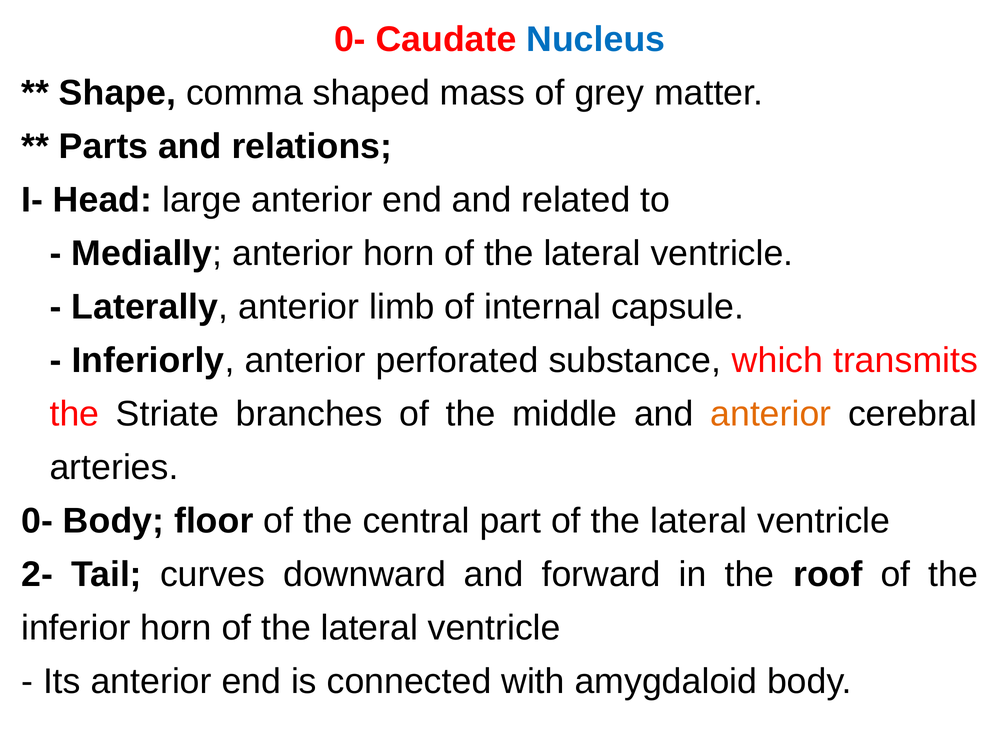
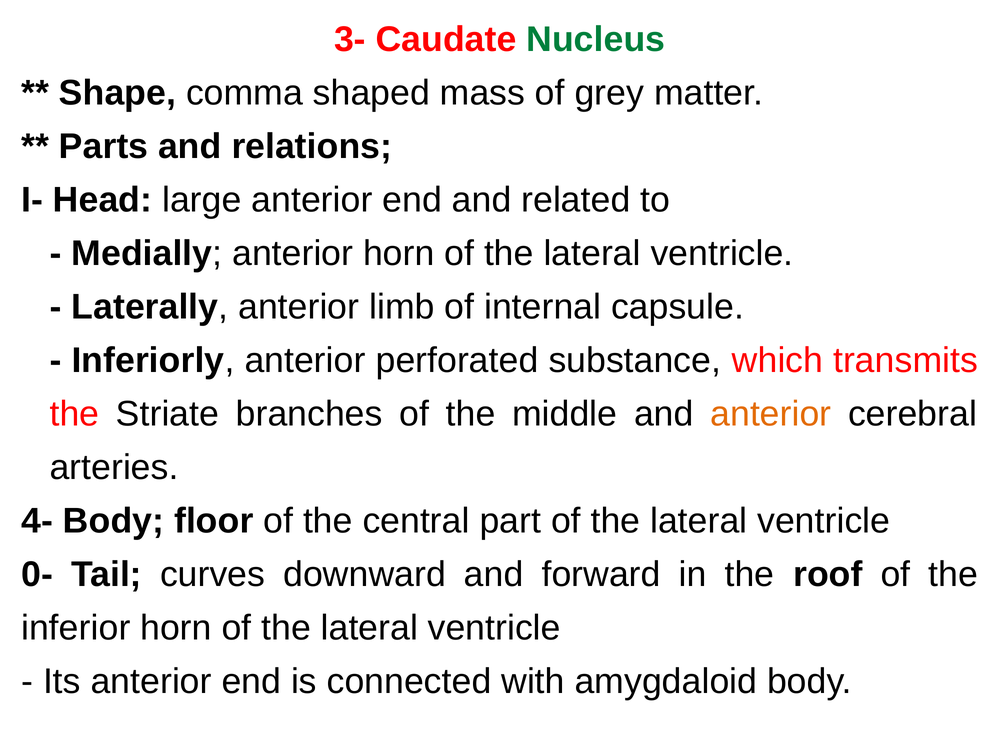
0-: 0- -> 3- (350, 39)
Nucleus colour: blue -> green (596, 39)
0-: 0- -> 4- (37, 521)
2-: 2- -> 0- (37, 574)
